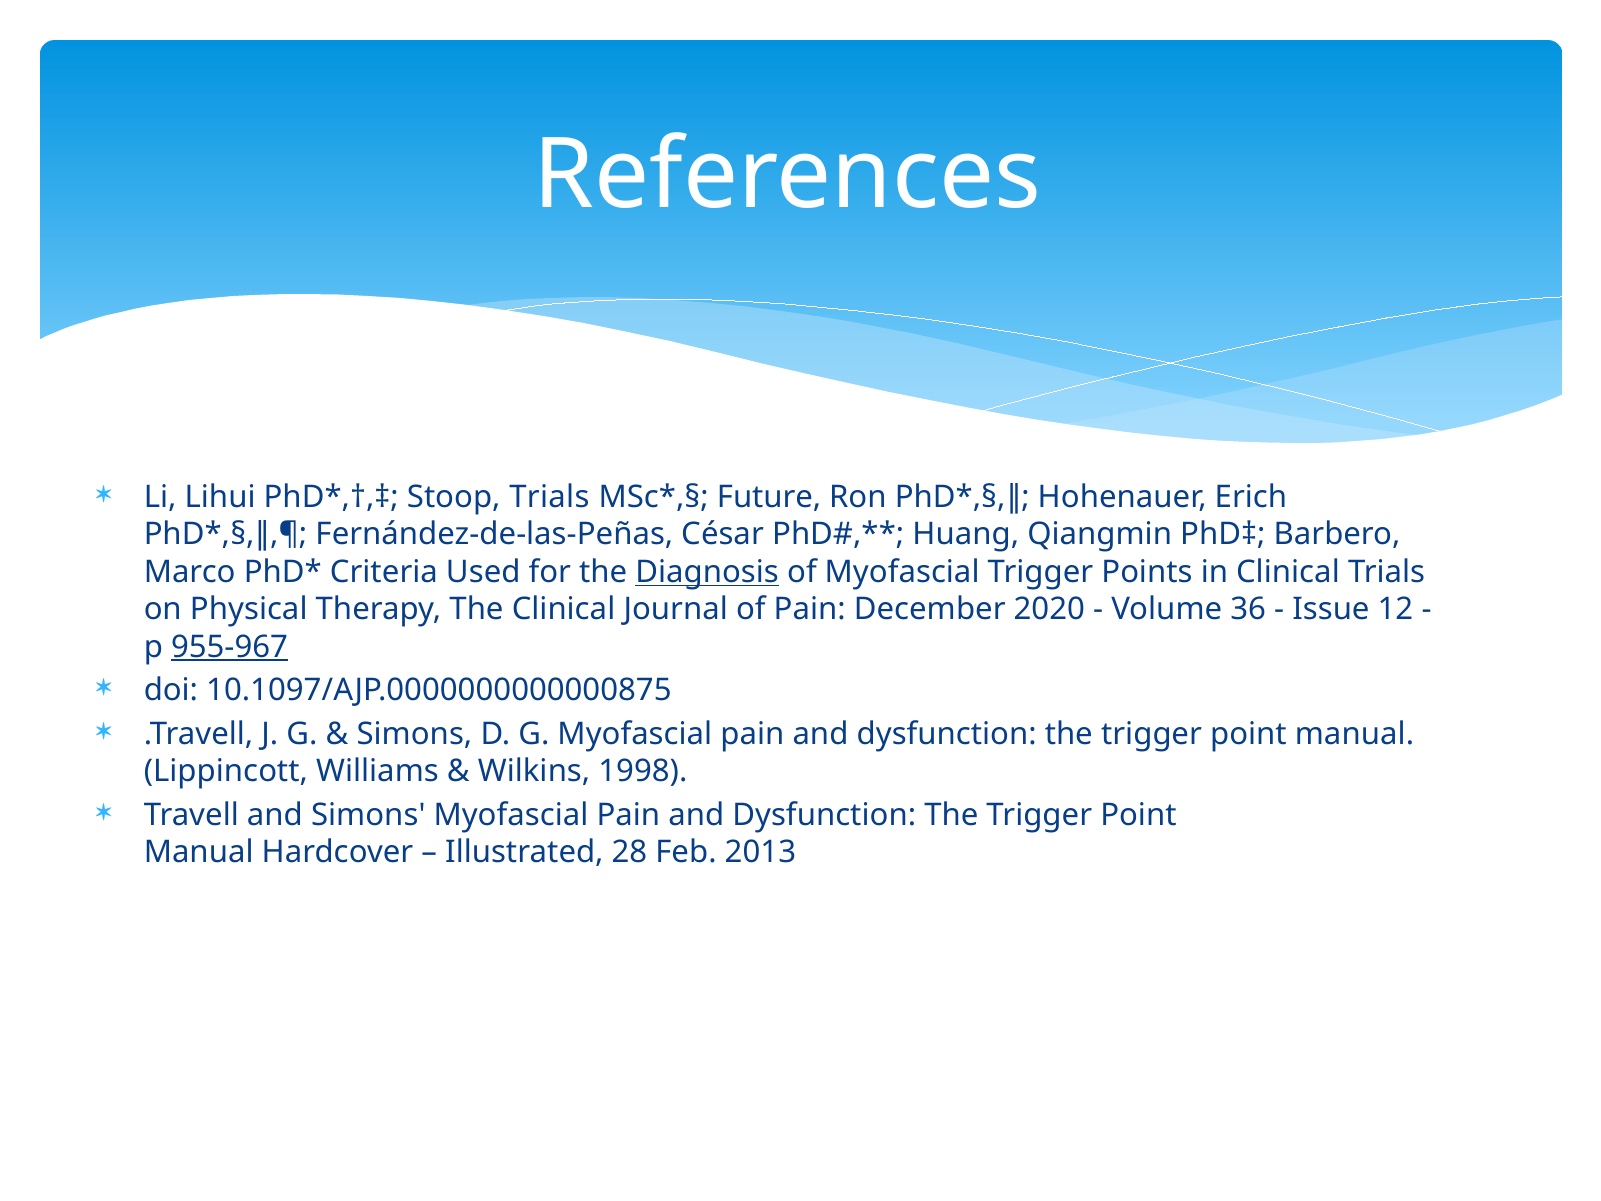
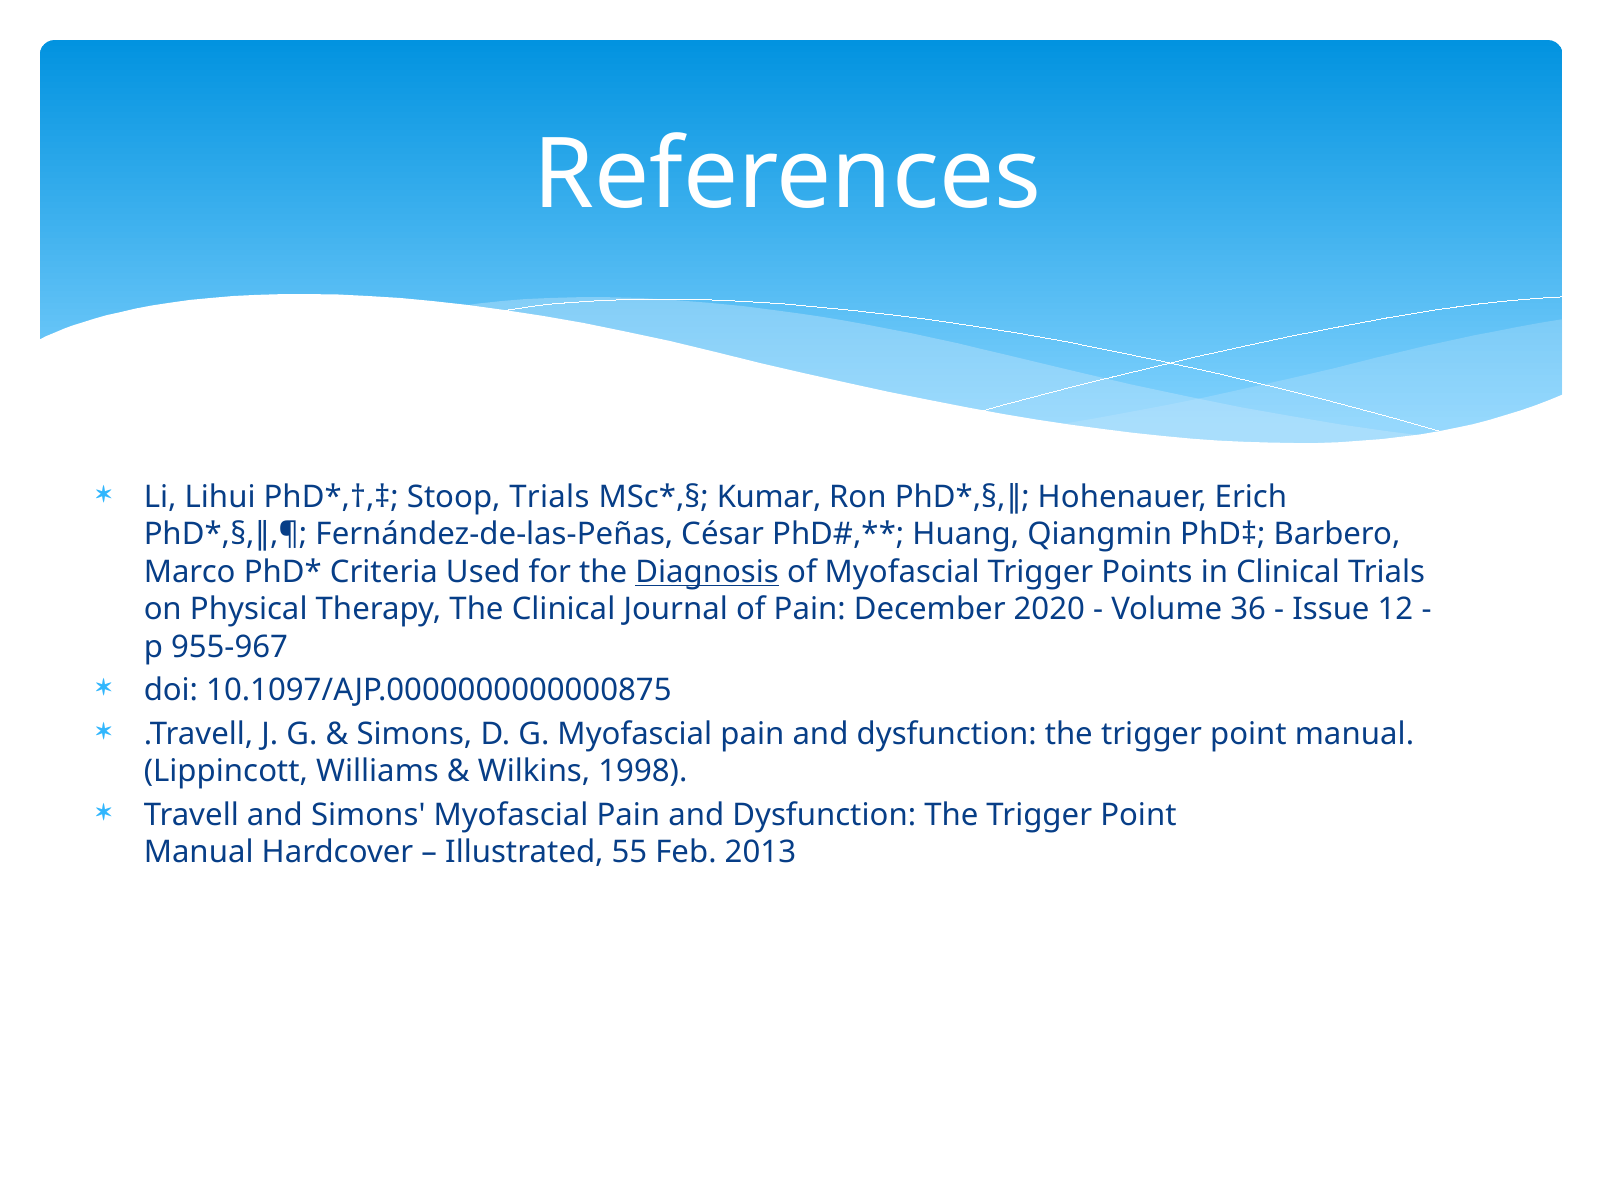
Future: Future -> Kumar (769, 497)
955-967 underline: present -> none (229, 647)
28: 28 -> 55 (629, 852)
